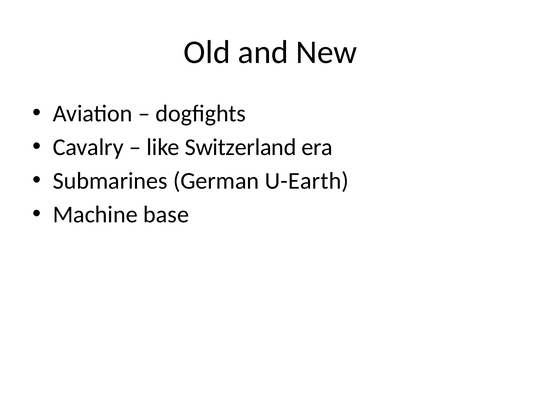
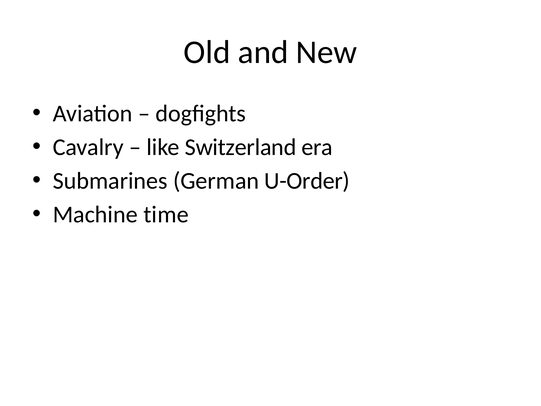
U-Earth: U-Earth -> U-Order (307, 181)
base: base -> time (166, 215)
